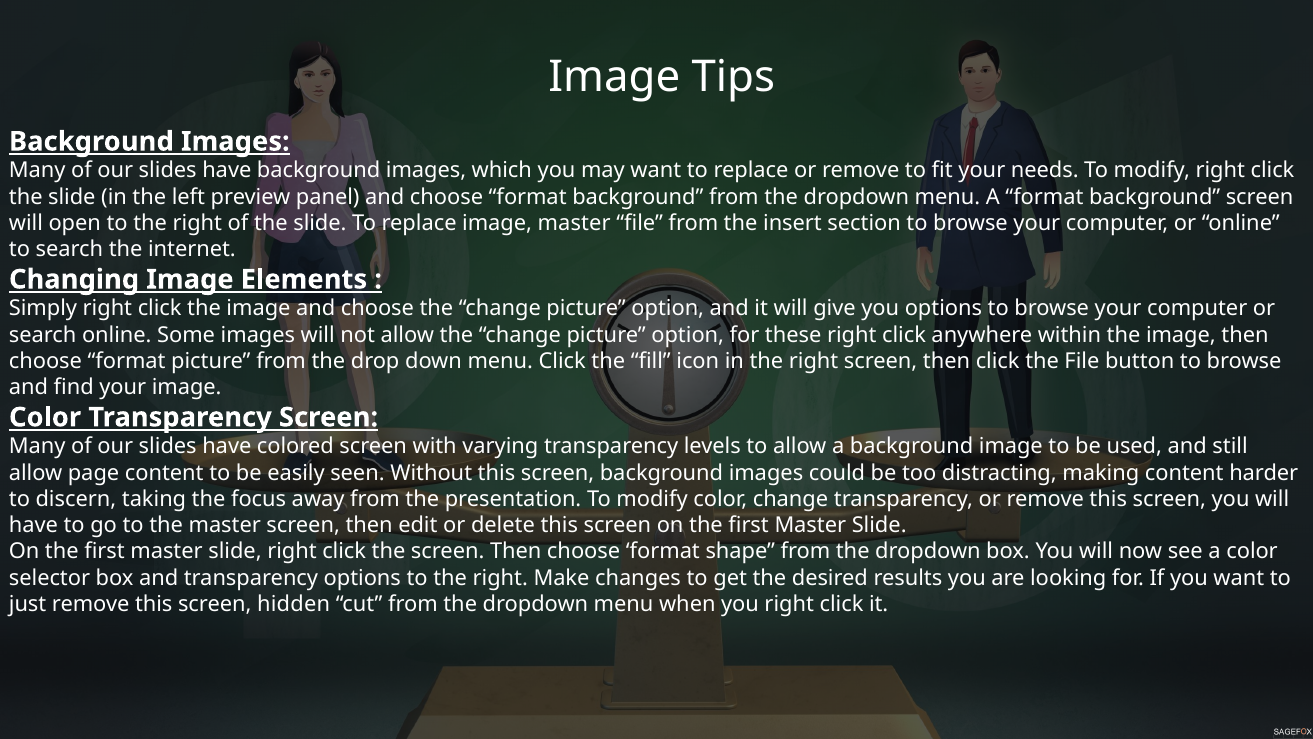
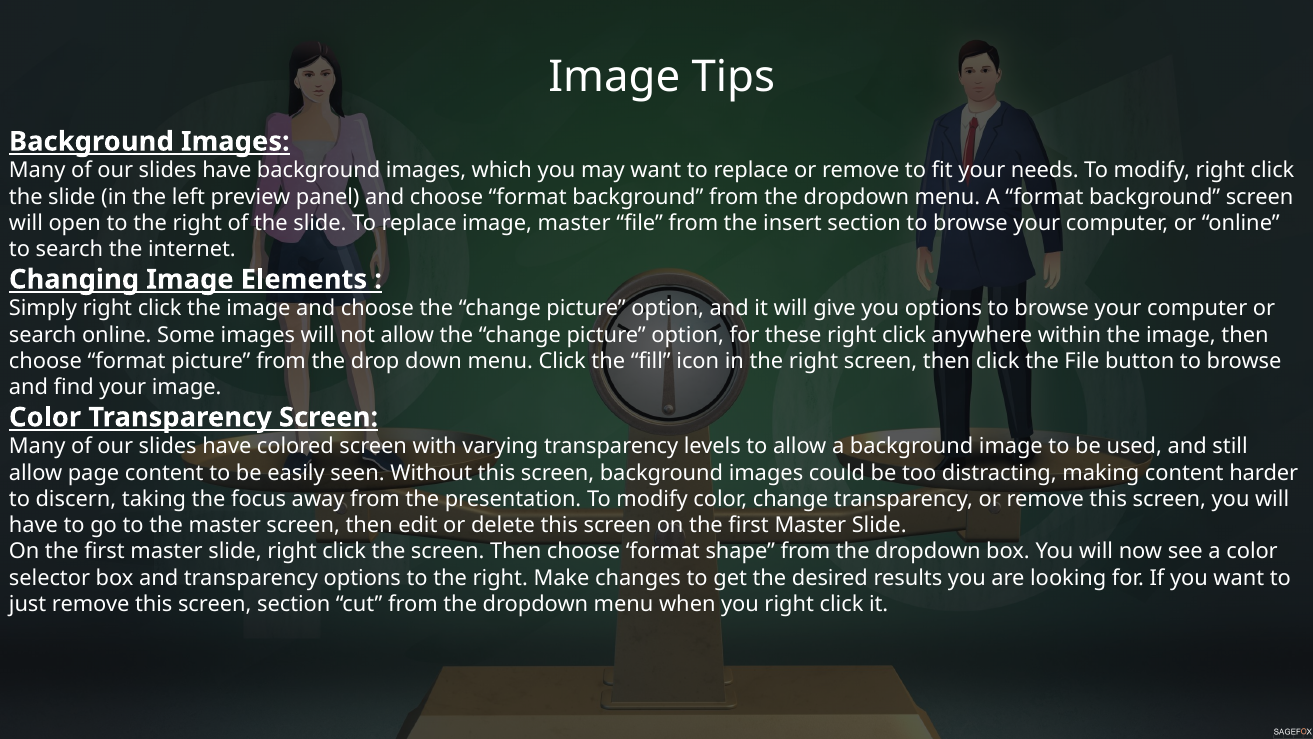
screen hidden: hidden -> section (294, 604)
